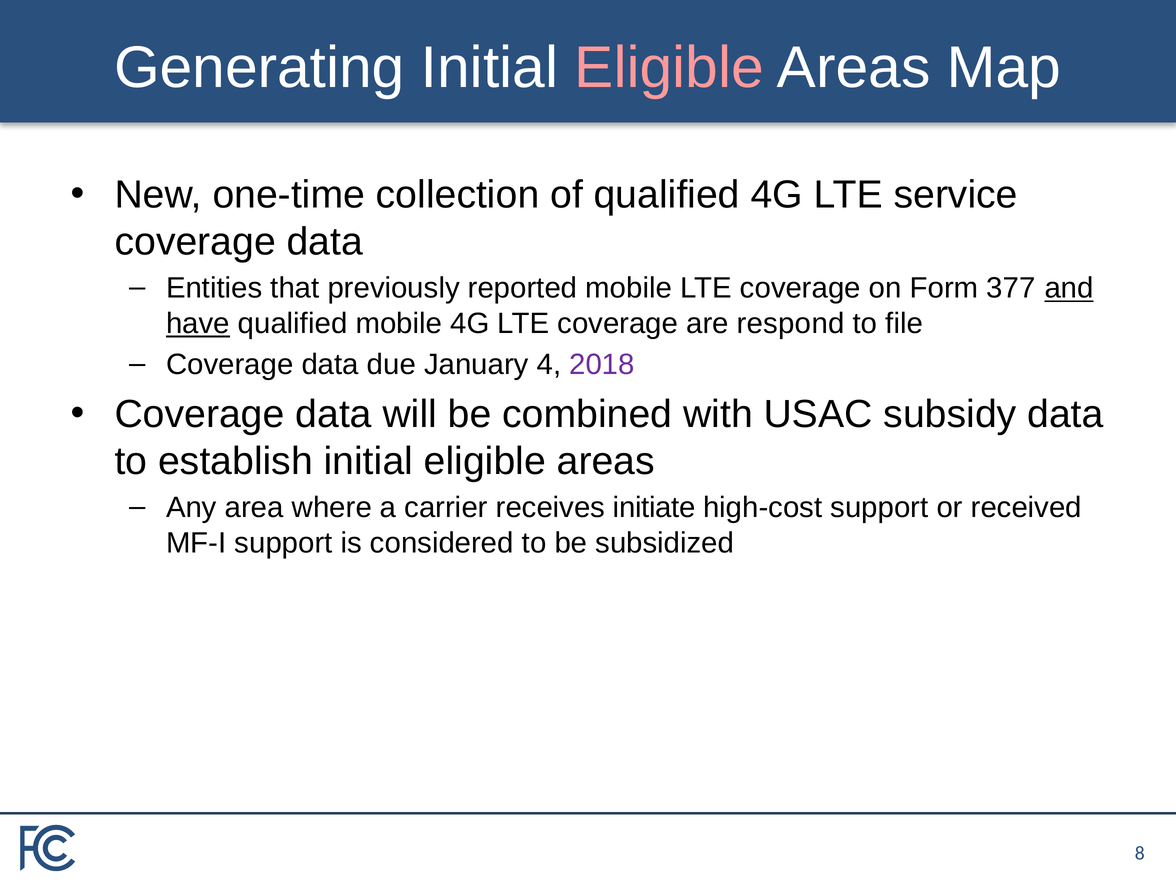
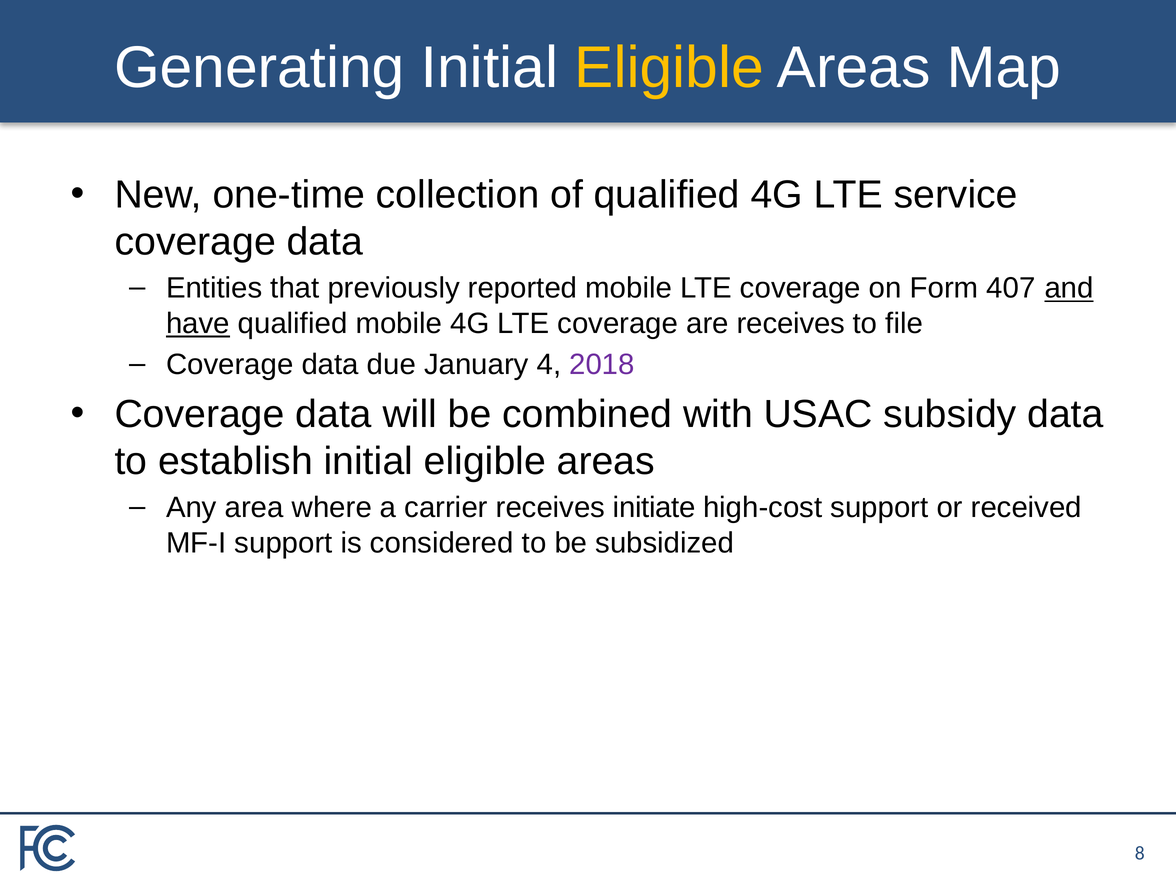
Eligible colour: pink -> yellow (669, 68)
377: 377 -> 407 (1011, 288)
are respond: respond -> receives (791, 324)
